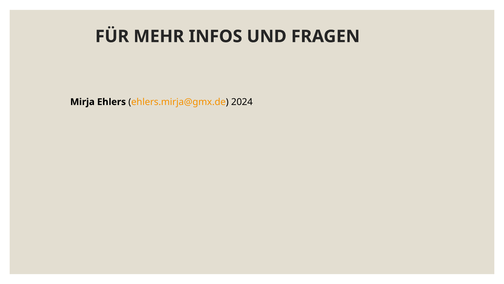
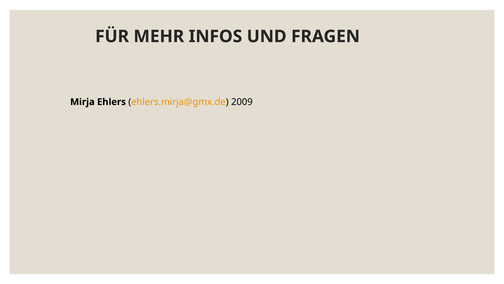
2024: 2024 -> 2009 (242, 102)
